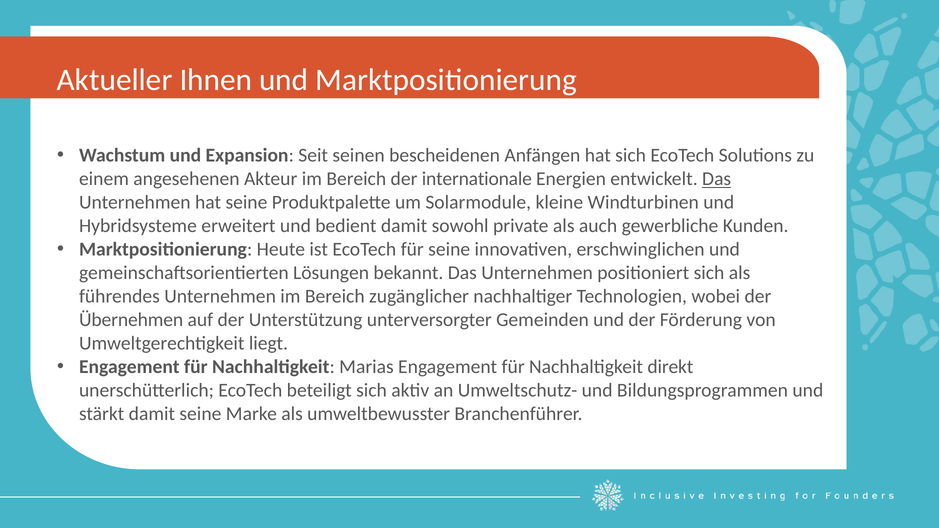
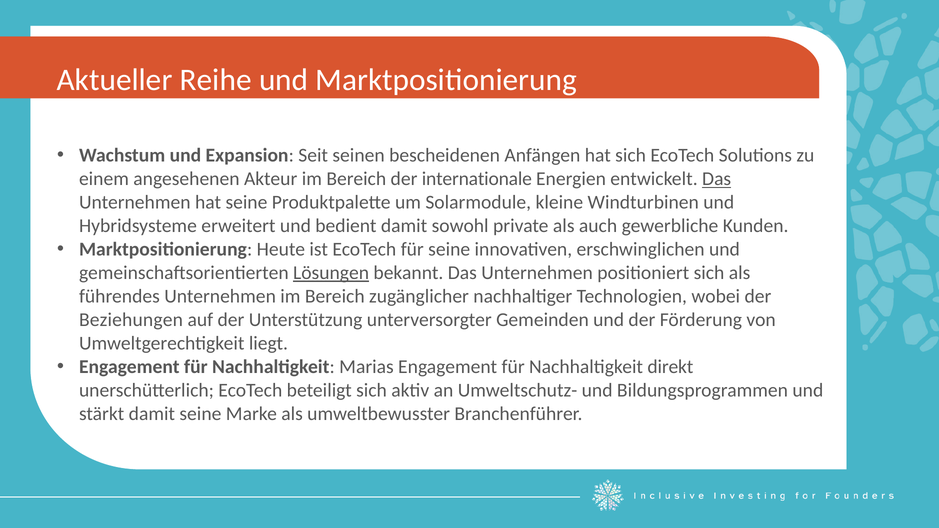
Ihnen: Ihnen -> Reihe (216, 80)
Lösungen underline: none -> present (331, 273)
Übernehmen: Übernehmen -> Beziehungen (131, 320)
